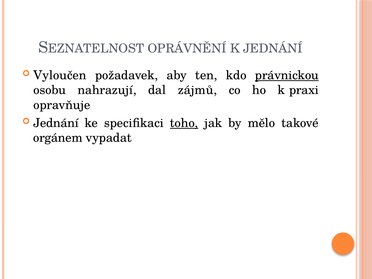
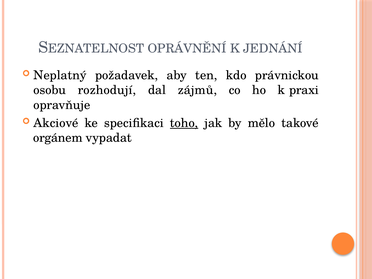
Vyloučen: Vyloučen -> Neplatný (60, 75)
právnickou underline: present -> none (287, 75)
nahrazují: nahrazují -> rozhodují (107, 90)
Jednání: Jednání -> Akciové (56, 123)
